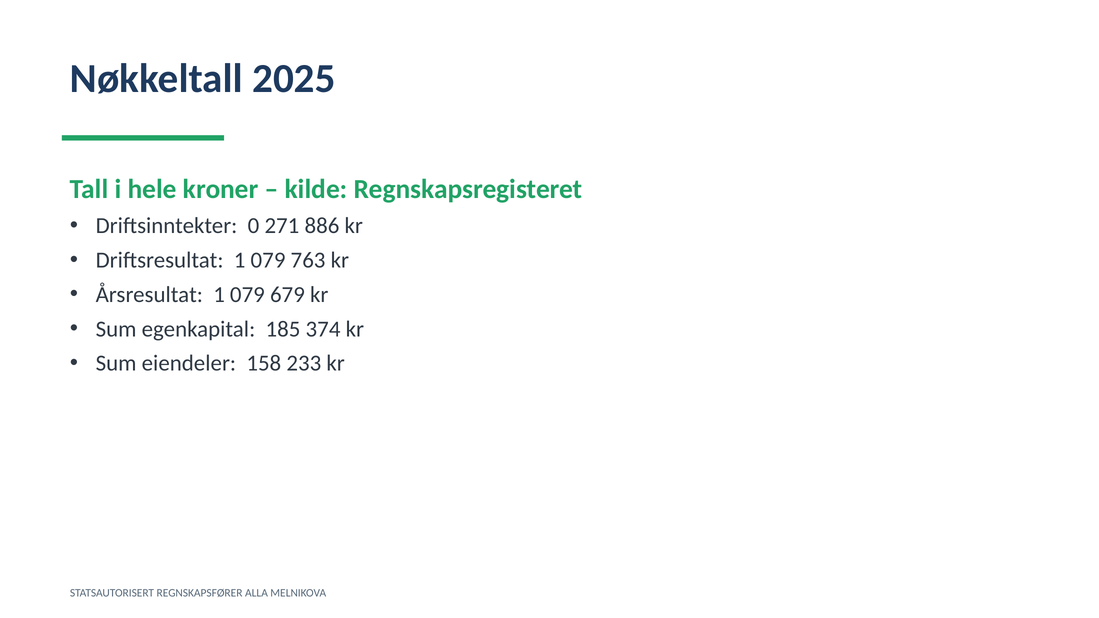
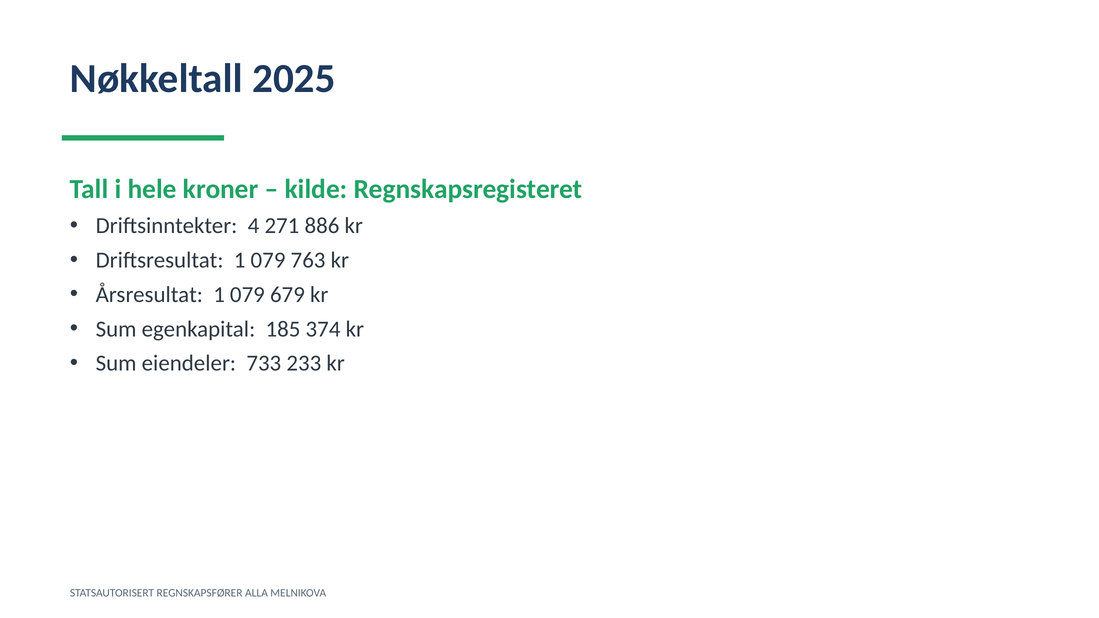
0: 0 -> 4 (253, 226)
158: 158 -> 733 (264, 363)
